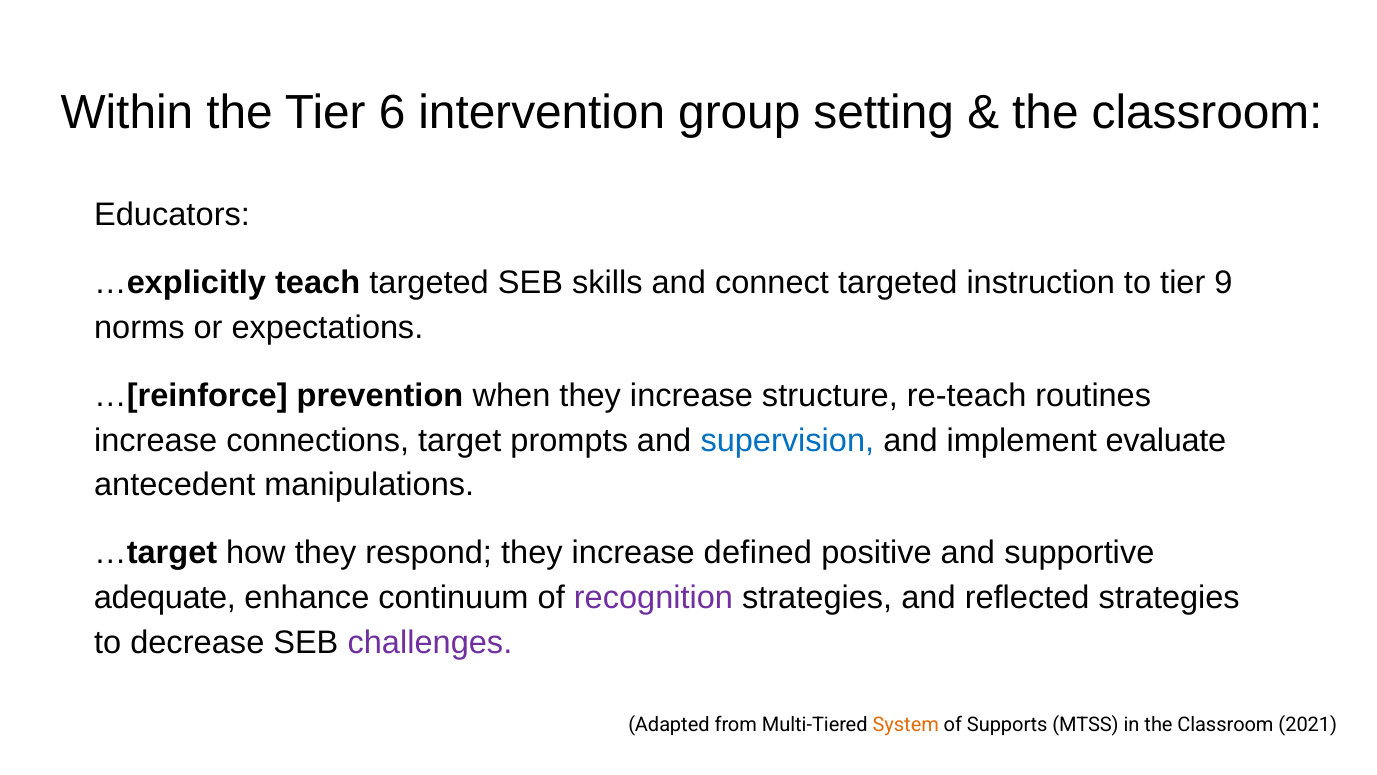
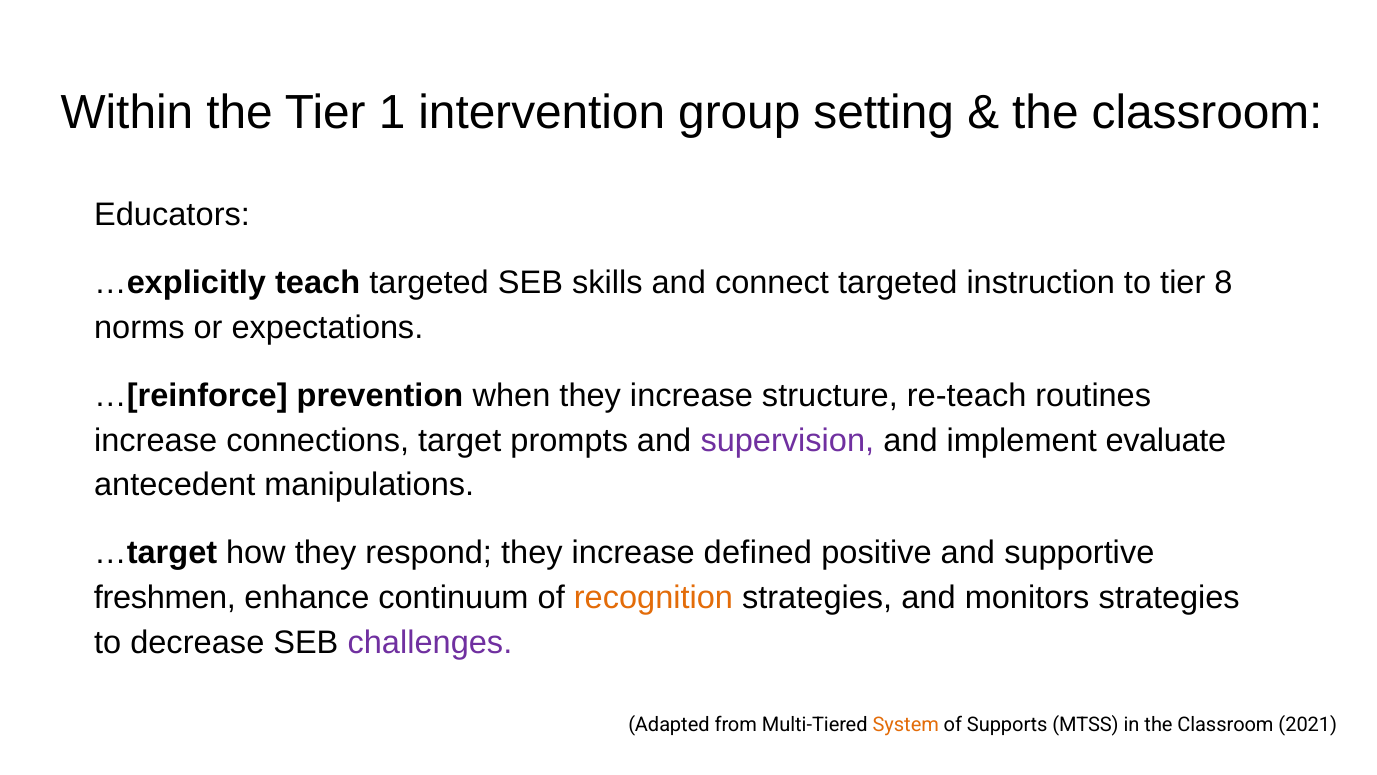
6: 6 -> 1 (392, 113)
9: 9 -> 8 (1223, 283)
supervision colour: blue -> purple (787, 440)
adequate: adequate -> freshmen (165, 598)
recognition colour: purple -> orange (653, 598)
reflected: reflected -> monitors (1027, 598)
